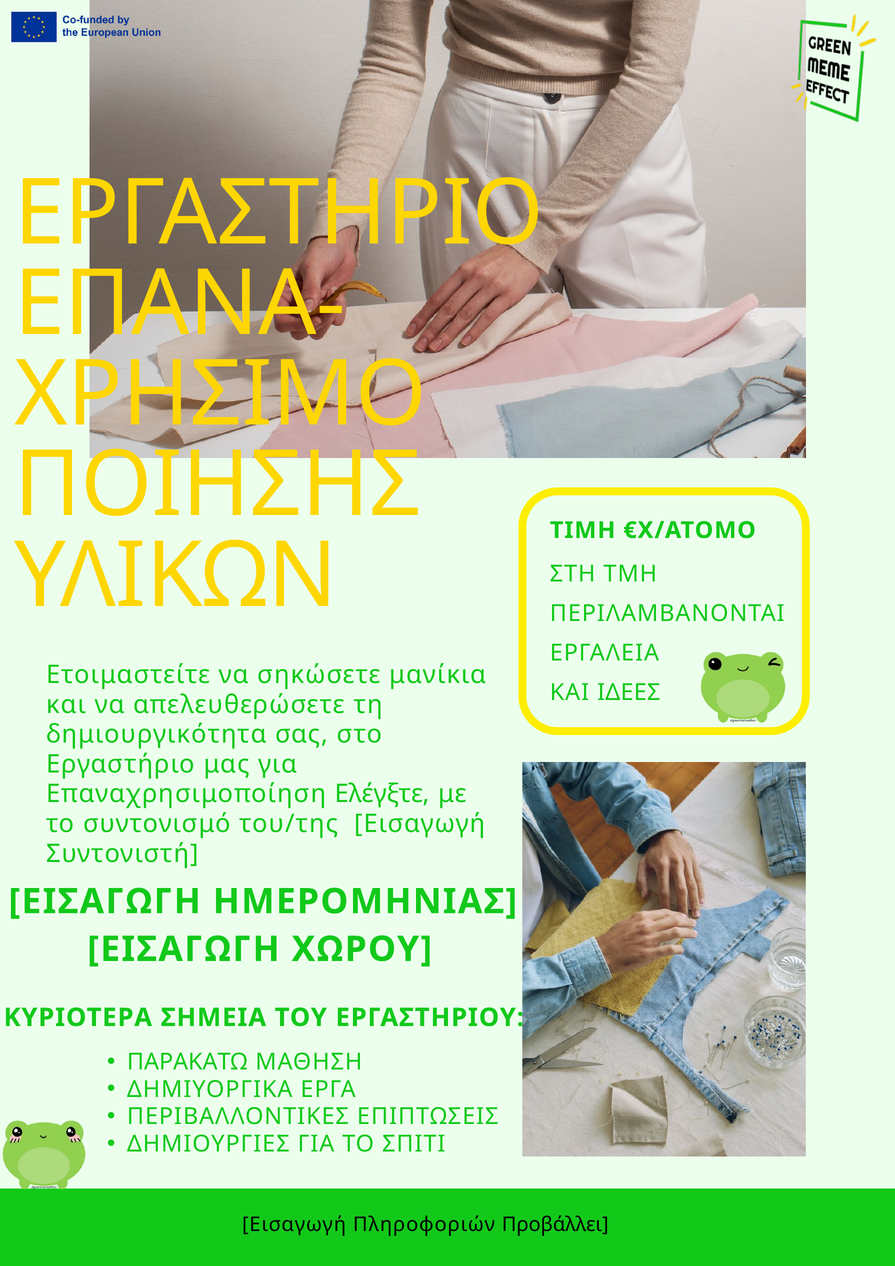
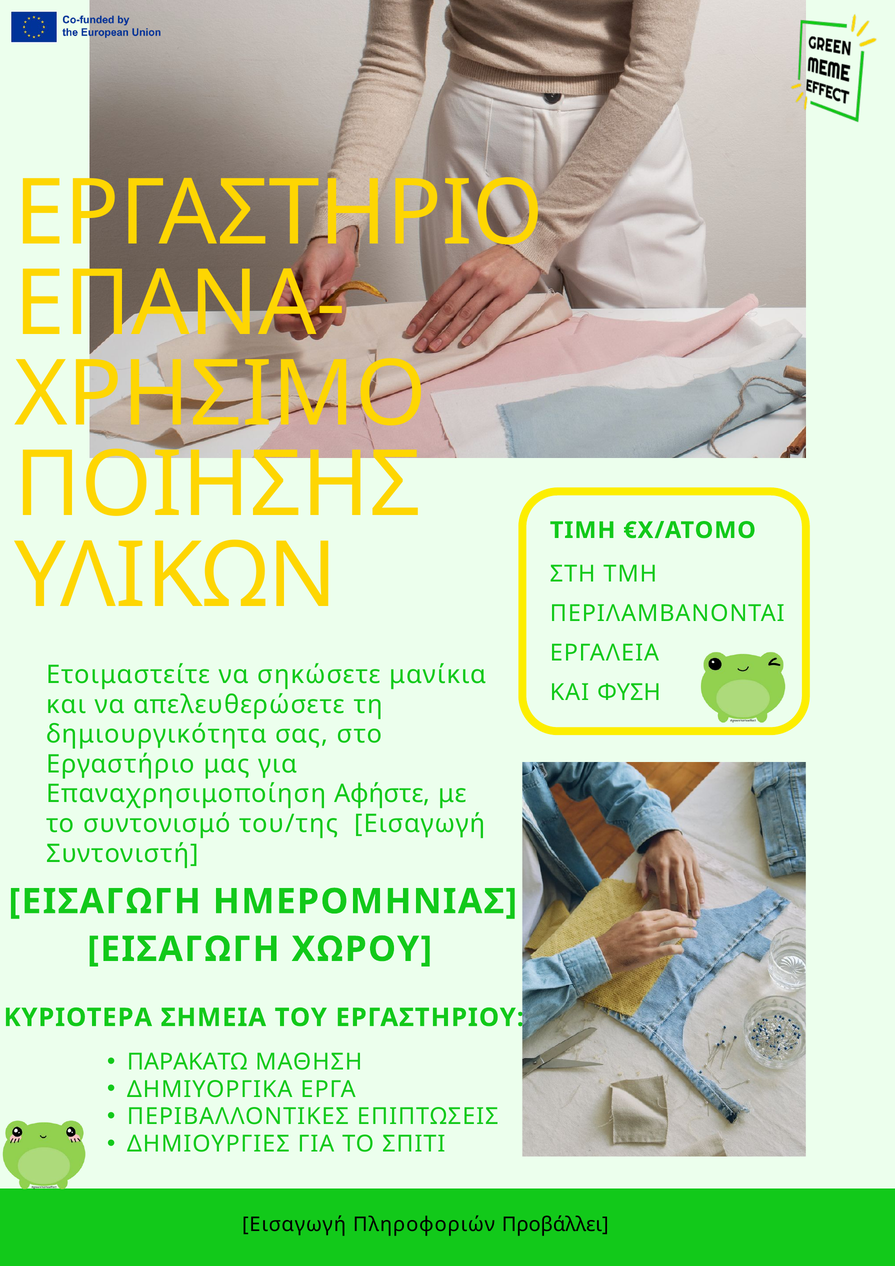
ΙΔΕΕΣ: ΙΔΕΕΣ -> ΦΥΣΗ (629, 693)
Ελέγξτε: Ελέγξτε -> Αφήστε (382, 794)
